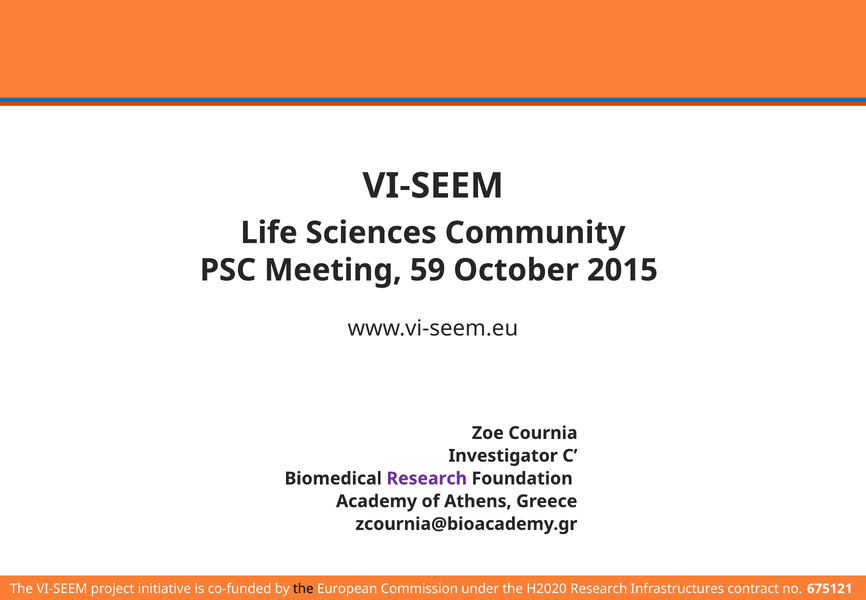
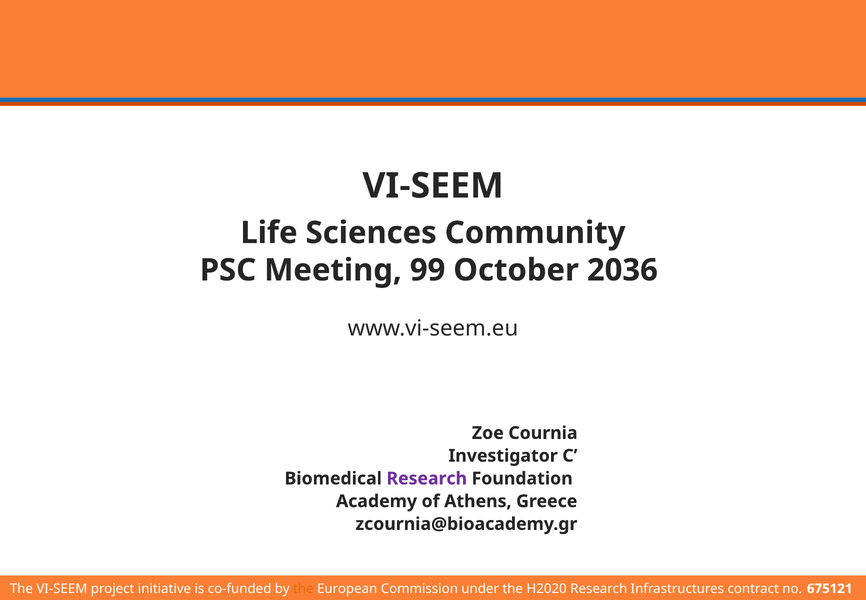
59: 59 -> 99 (428, 270)
2015: 2015 -> 2036 (622, 270)
the colour: black -> orange (303, 588)
